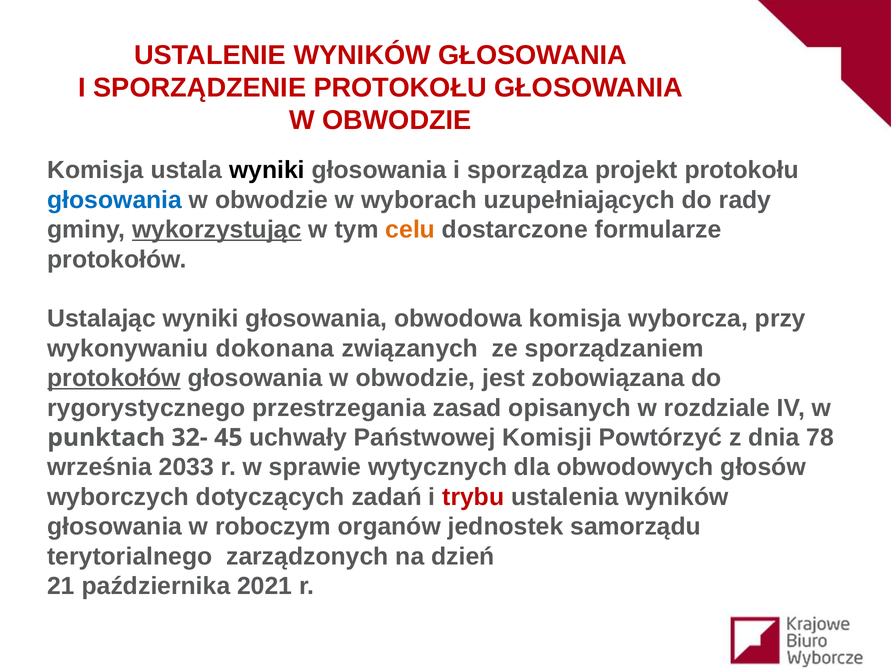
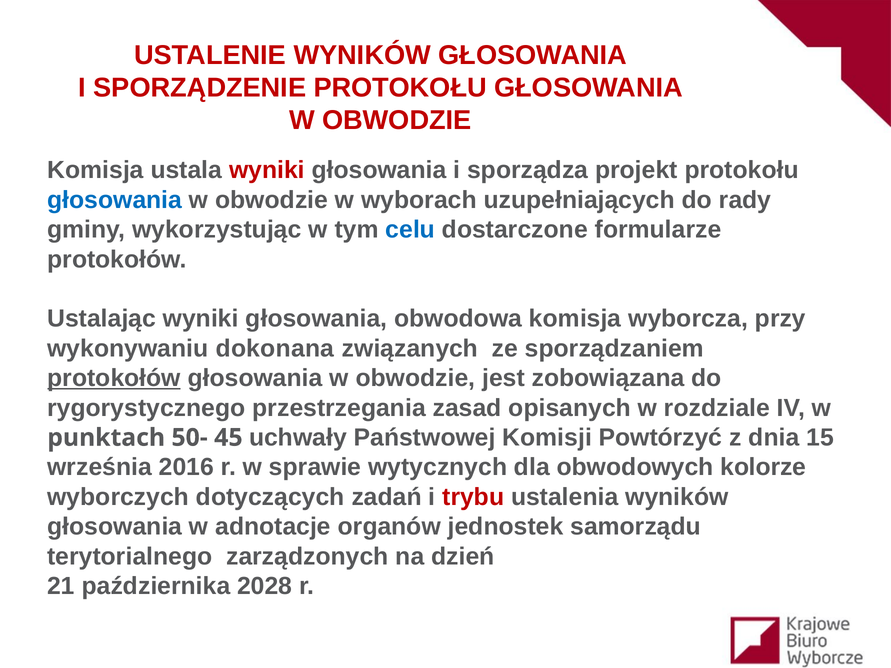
wyniki colour: black -> red (267, 170)
wykorzystując underline: present -> none (217, 230)
celu colour: orange -> blue (410, 230)
32-: 32- -> 50- (190, 438)
78: 78 -> 15 (820, 438)
2033: 2033 -> 2016 (186, 467)
głosów: głosów -> kolorze (763, 467)
roboczym: roboczym -> adnotacje (273, 527)
2021: 2021 -> 2028 (265, 586)
